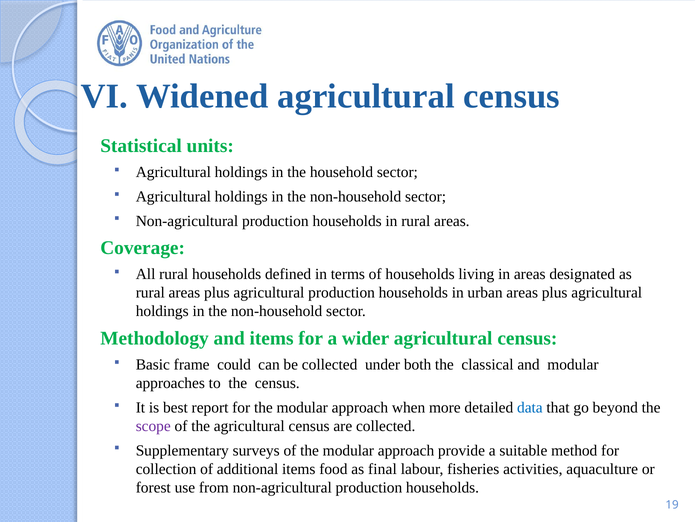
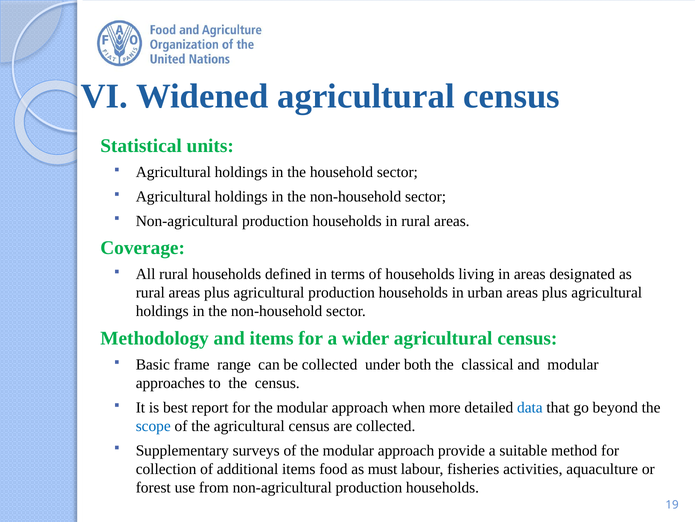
could: could -> range (234, 364)
scope colour: purple -> blue (153, 426)
final: final -> must (383, 468)
